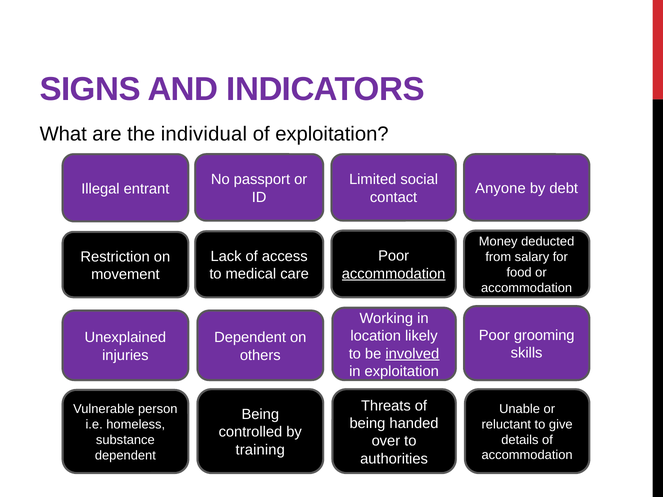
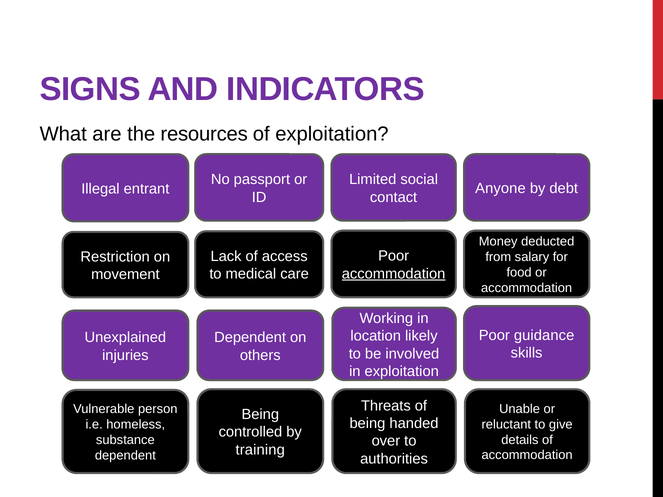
individual: individual -> resources (204, 134)
grooming: grooming -> guidance (544, 335)
involved underline: present -> none (412, 354)
